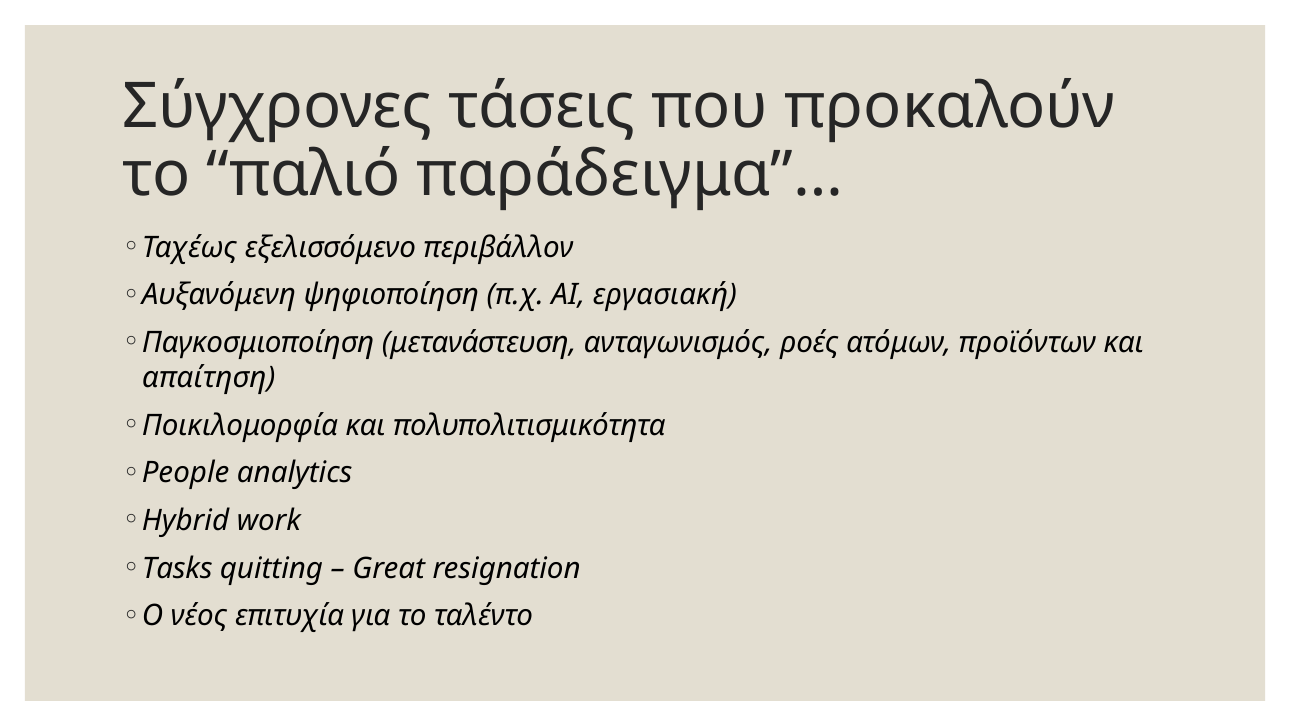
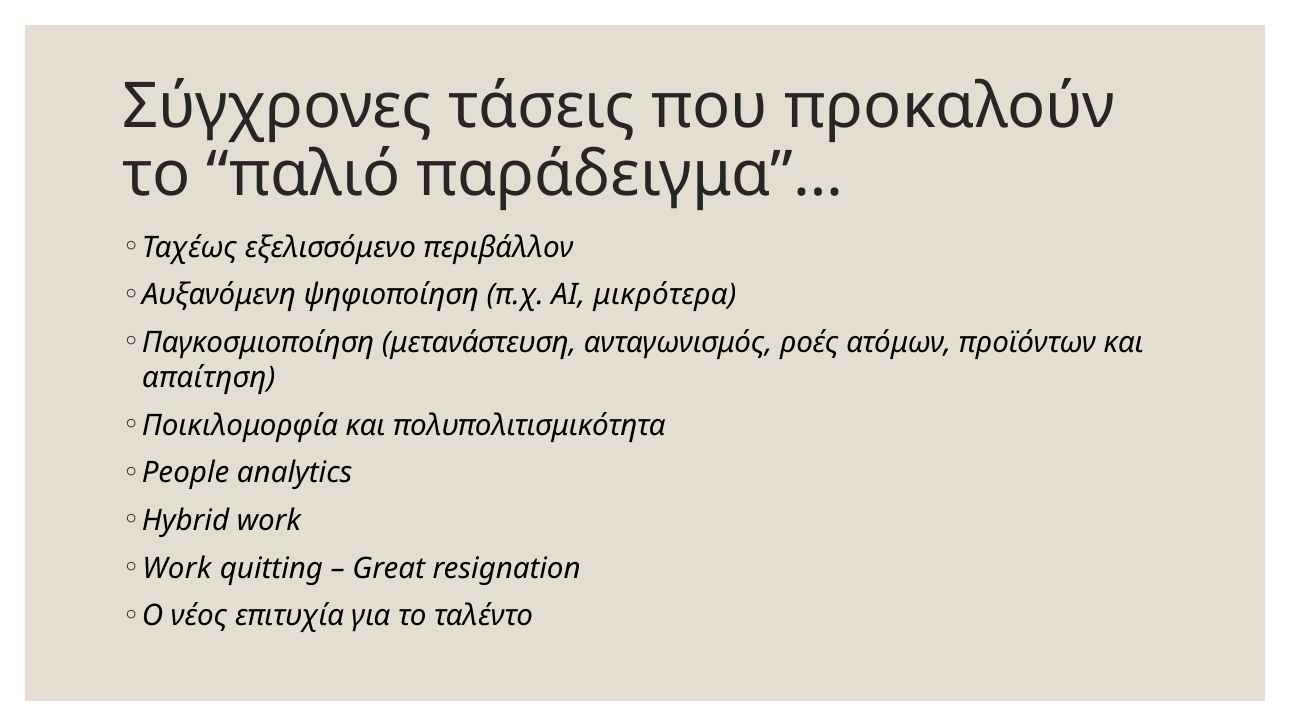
εργασιακή: εργασιακή -> μικρότερα (665, 295)
Tasks: Tasks -> Work (177, 568)
